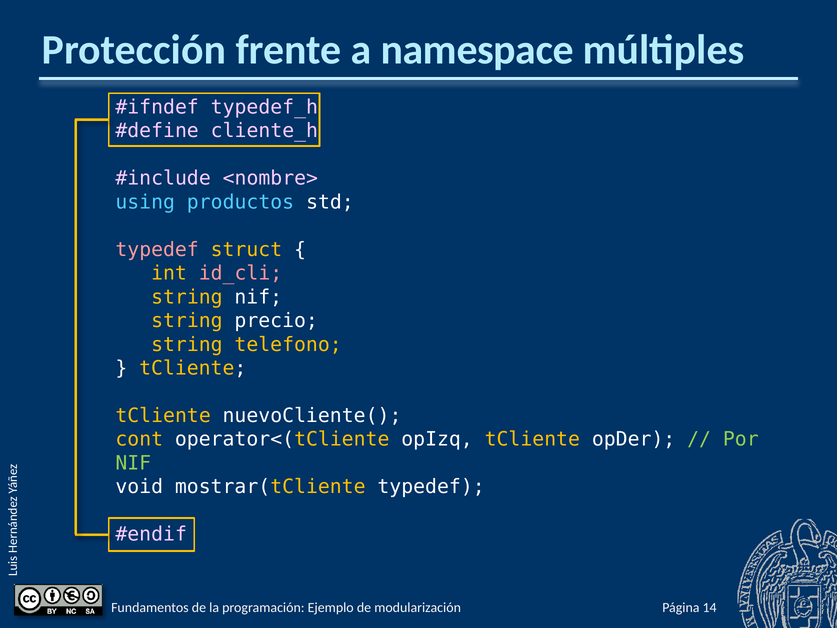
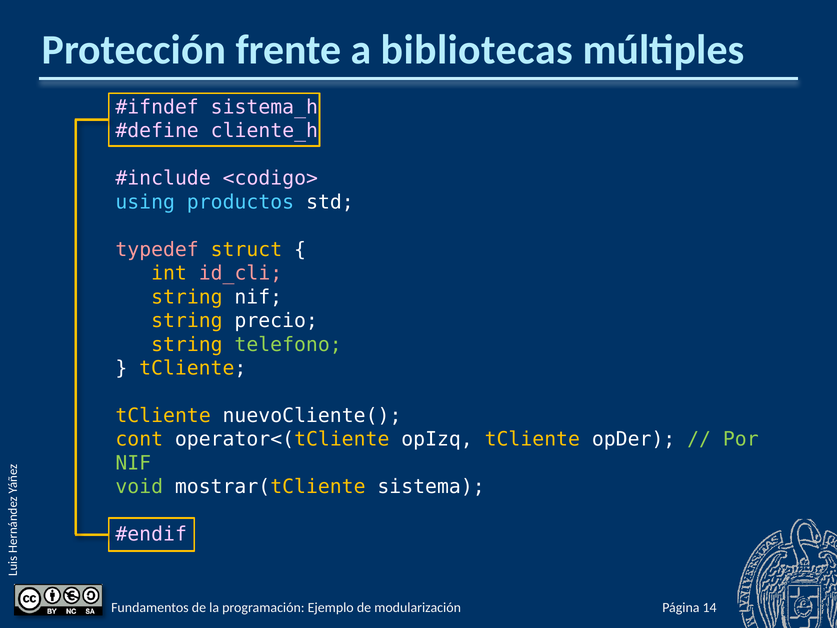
namespace: namespace -> bibliotecas (477, 50)
typedef_h: typedef_h -> sistema_h (264, 107)
<nombre>: <nombre> -> <codigo> (270, 178)
telefono colour: yellow -> light green (288, 344)
void colour: white -> light green (139, 487)
mostrar(tCliente typedef: typedef -> sistema (431, 487)
